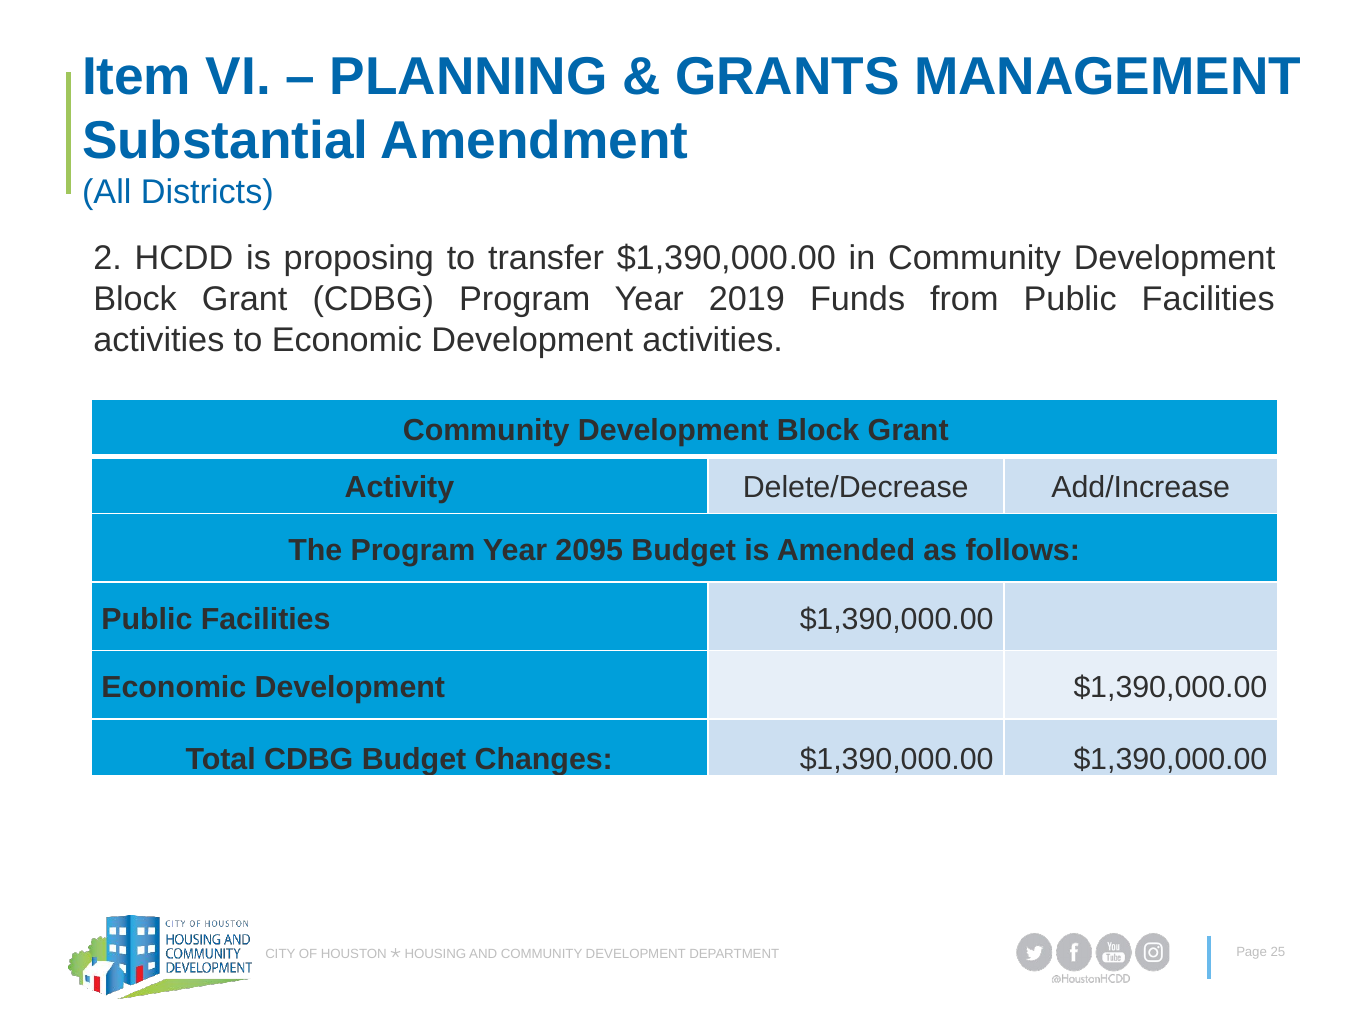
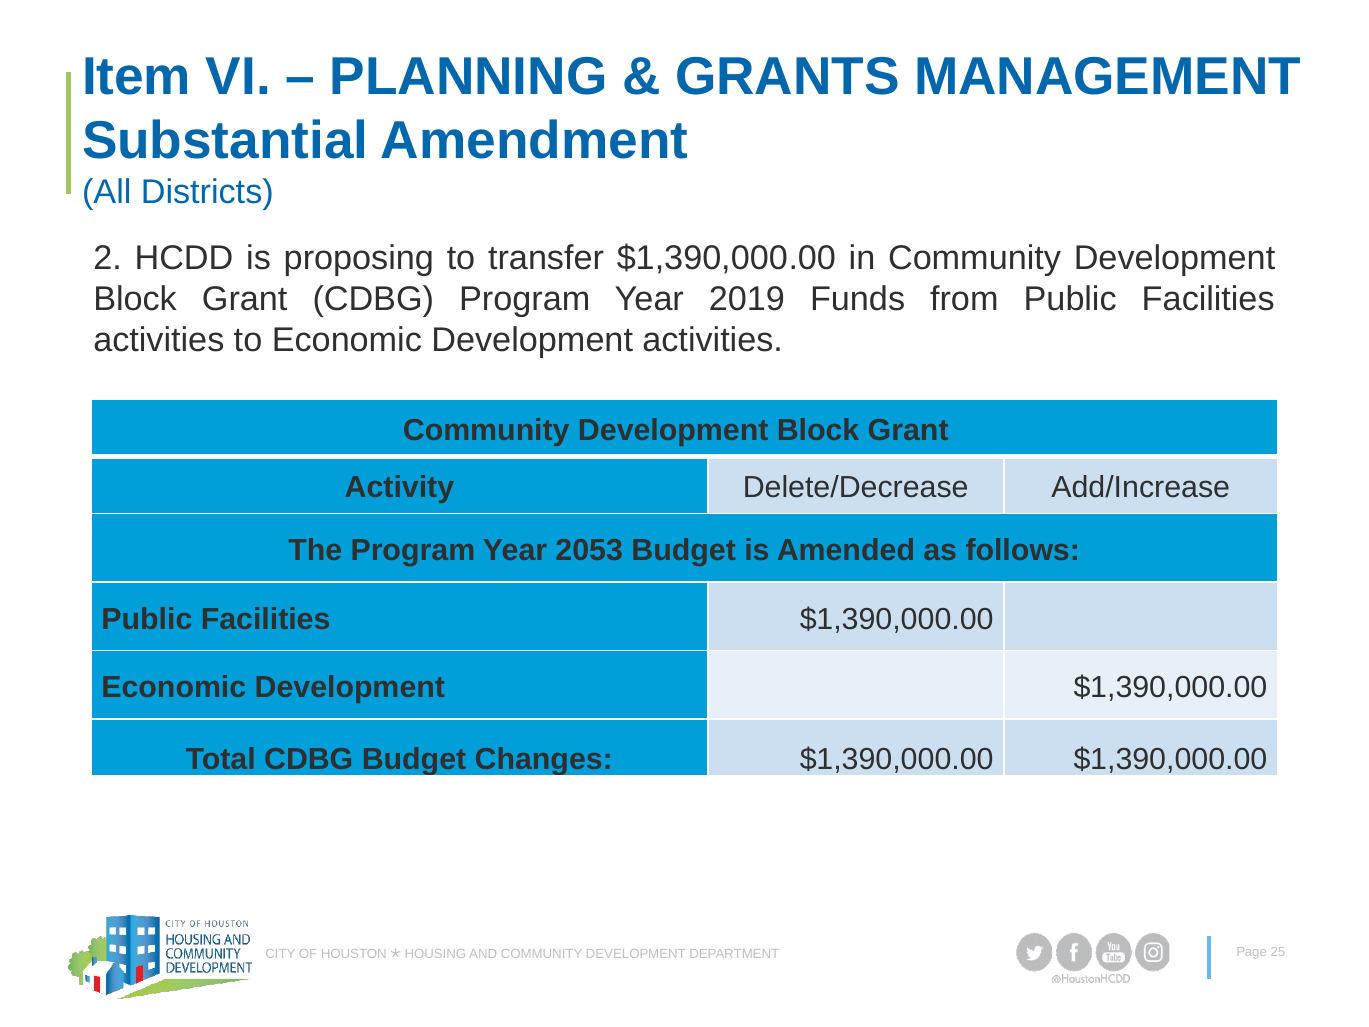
2095: 2095 -> 2053 (589, 551)
